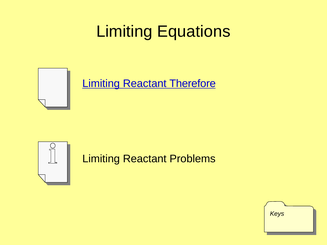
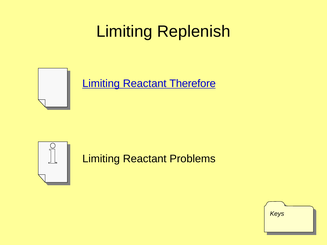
Equations: Equations -> Replenish (194, 31)
